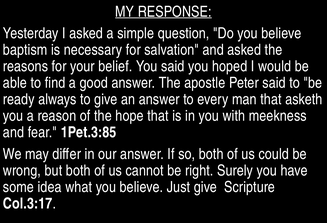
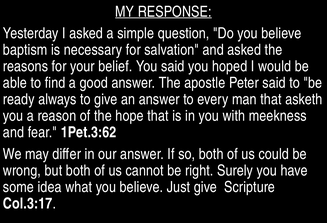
1Pet.3:85: 1Pet.3:85 -> 1Pet.3:62 (89, 132)
